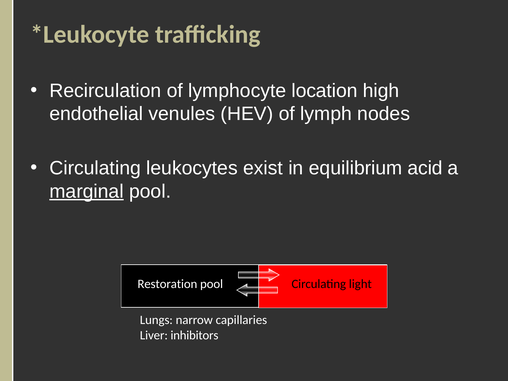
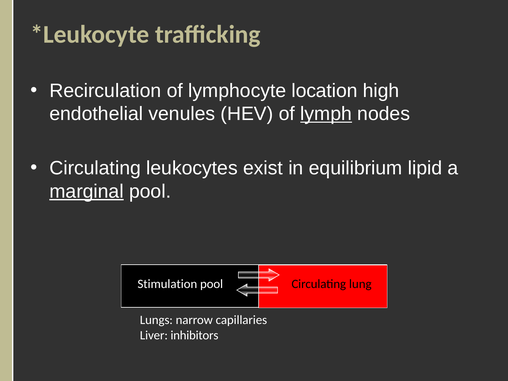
lymph underline: none -> present (326, 114)
acid: acid -> lipid (425, 168)
Restoration: Restoration -> Stimulation (167, 284)
light: light -> lung (360, 284)
